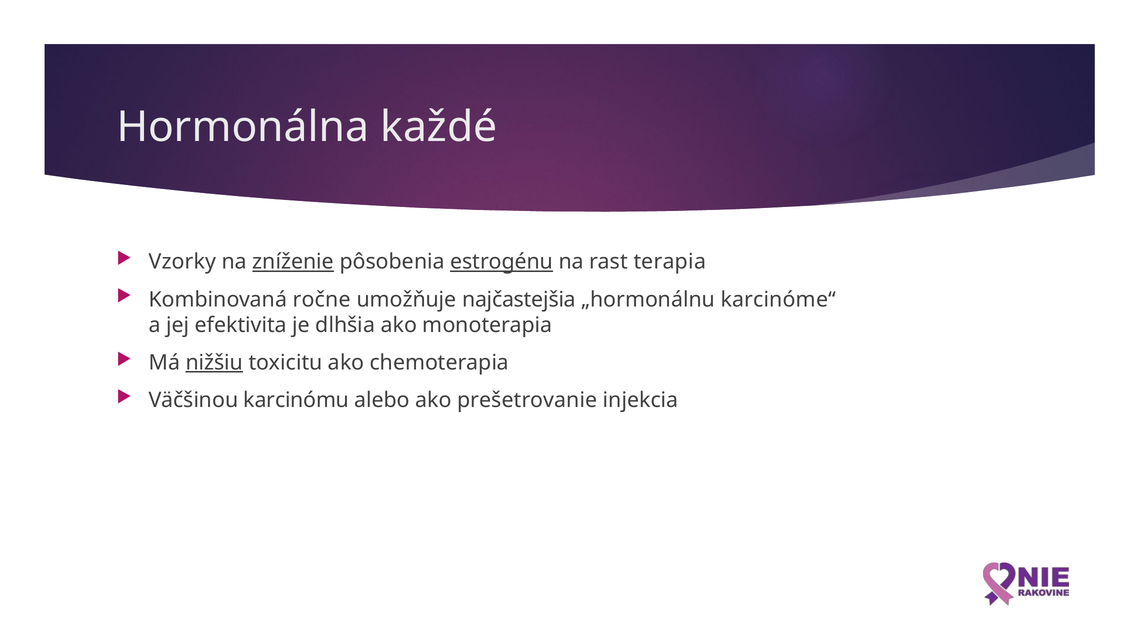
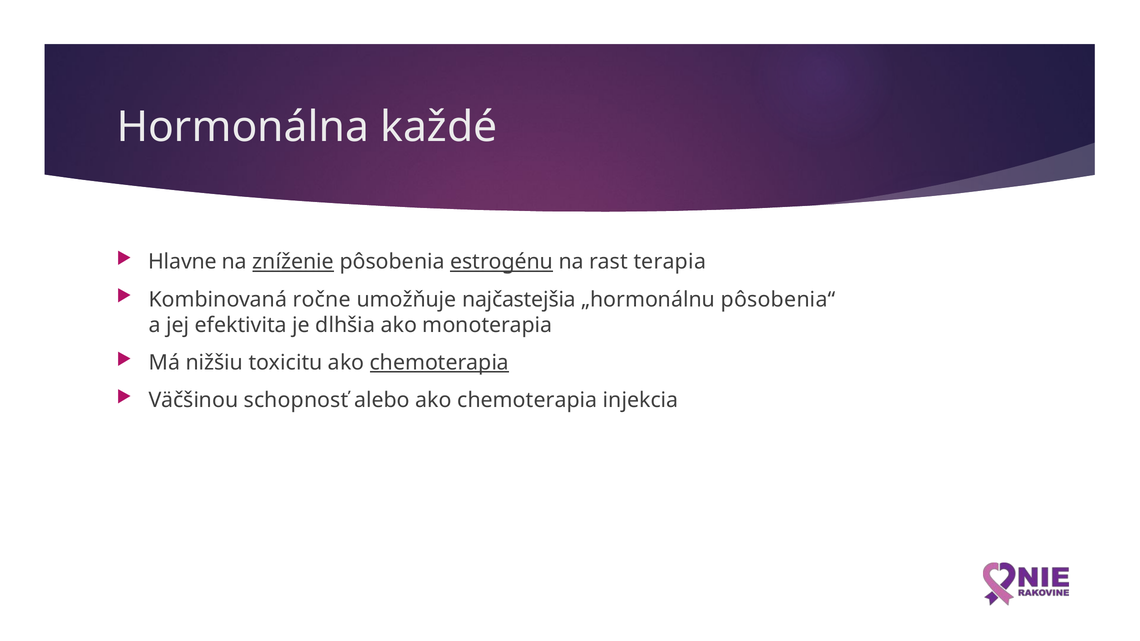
Vzorky: Vzorky -> Hlavne (183, 262)
karcinóme“: karcinóme“ -> pôsobenia“ (778, 300)
nižšiu underline: present -> none (214, 363)
chemoterapia underline: none -> present (439, 363)
karcinómu: karcinómu -> schopnosť (296, 400)
alebo ako prešetrovanie: prešetrovanie -> chemoterapia (527, 400)
